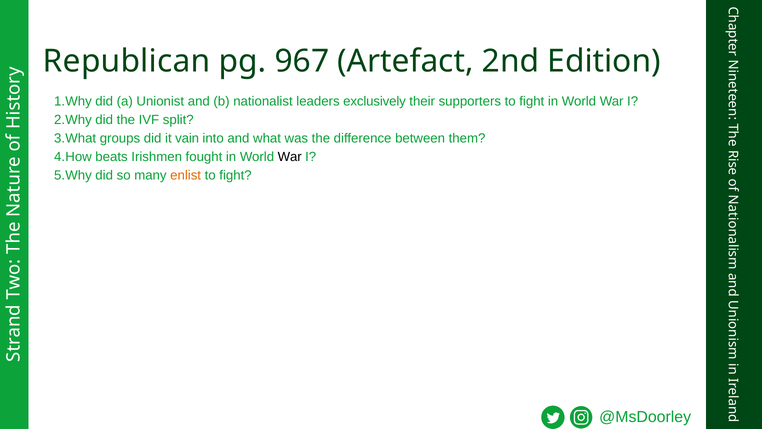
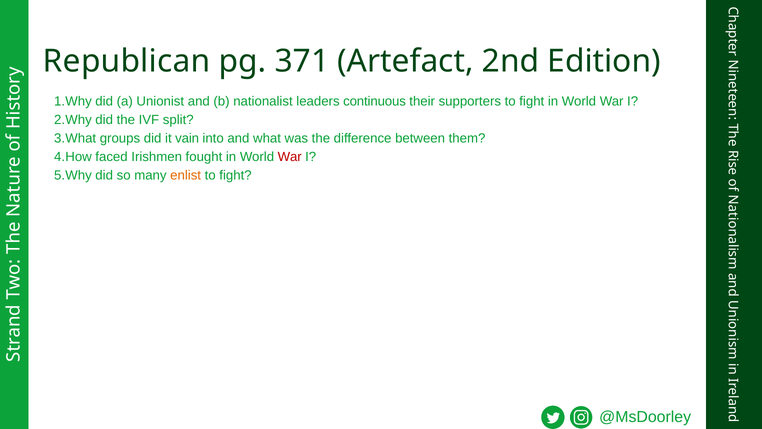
967: 967 -> 371 (302, 61)
exclusively: exclusively -> continuous (375, 101)
beats: beats -> faced (112, 157)
War colour: black -> red (290, 157)
